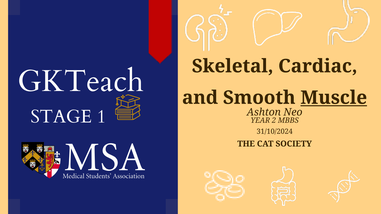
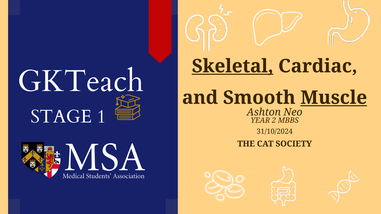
Skeletal underline: none -> present (233, 66)
